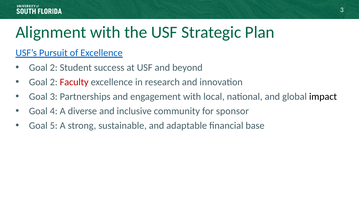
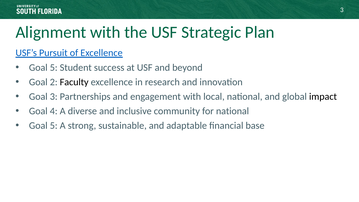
2: 2 -> 5 (54, 67)
Faculty colour: red -> black (74, 82)
for sponsor: sponsor -> national (233, 111)
